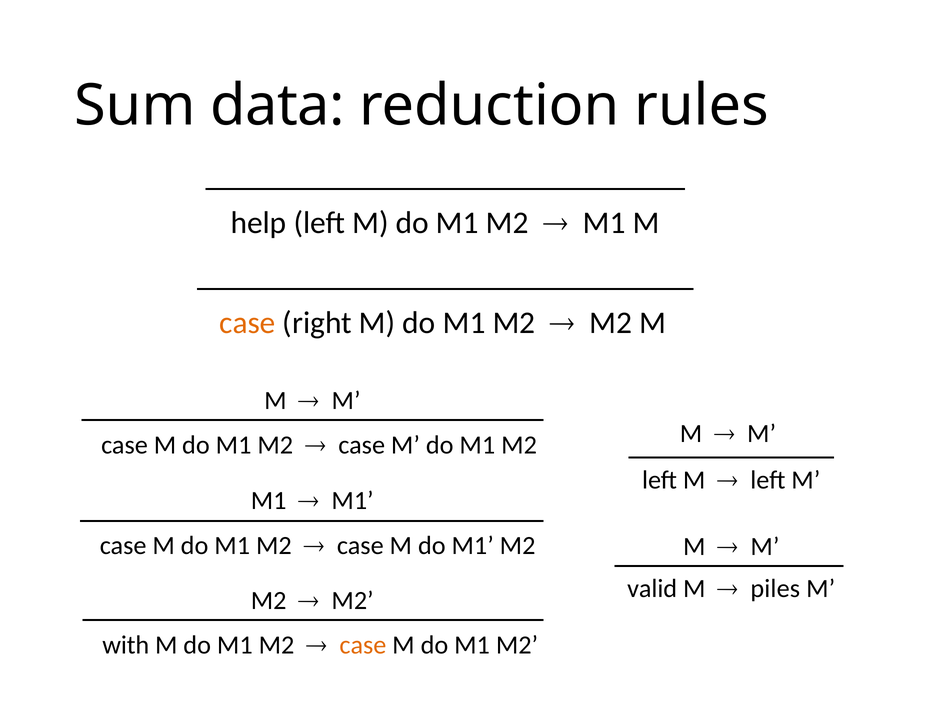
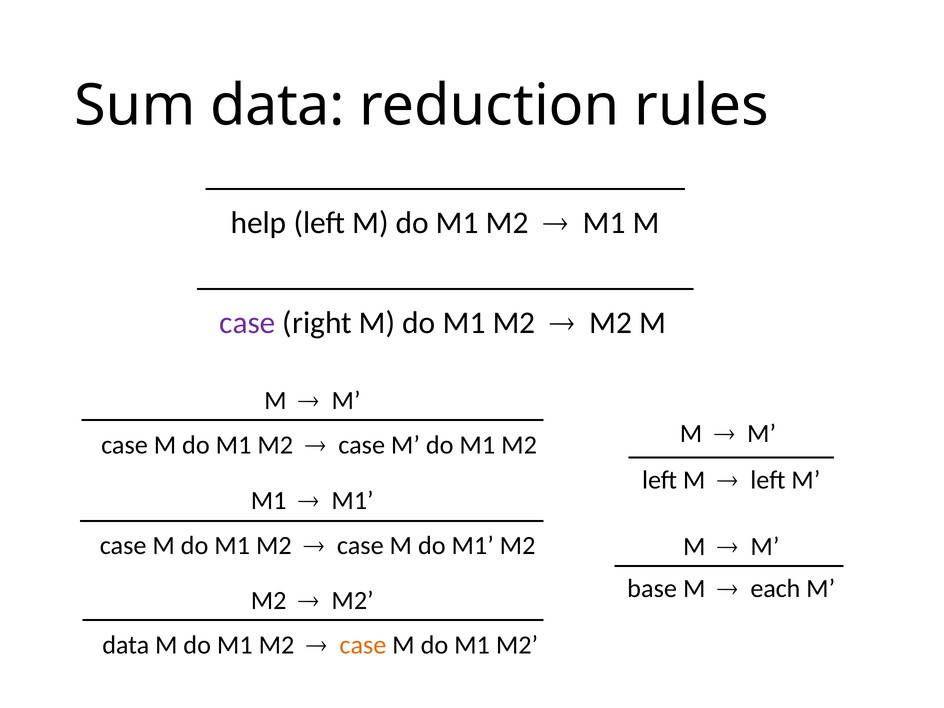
case colour: orange -> purple (247, 323)
valid: valid -> base (652, 589)
piles: piles -> each (775, 589)
with: with -> data (126, 645)
